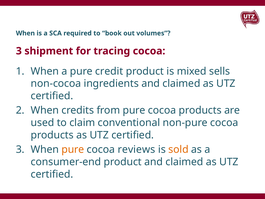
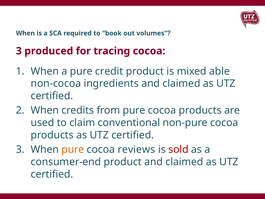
shipment: shipment -> produced (49, 51)
sells: sells -> able (220, 71)
sold colour: orange -> red (178, 149)
